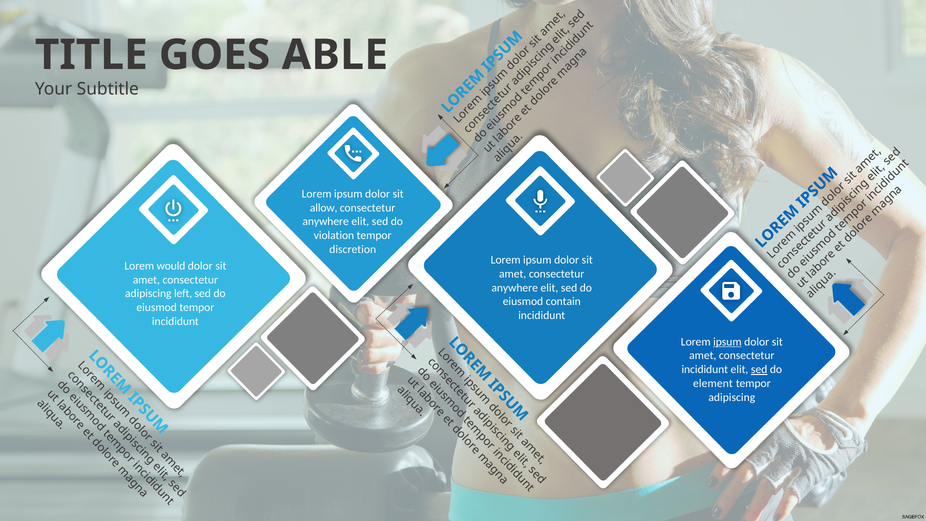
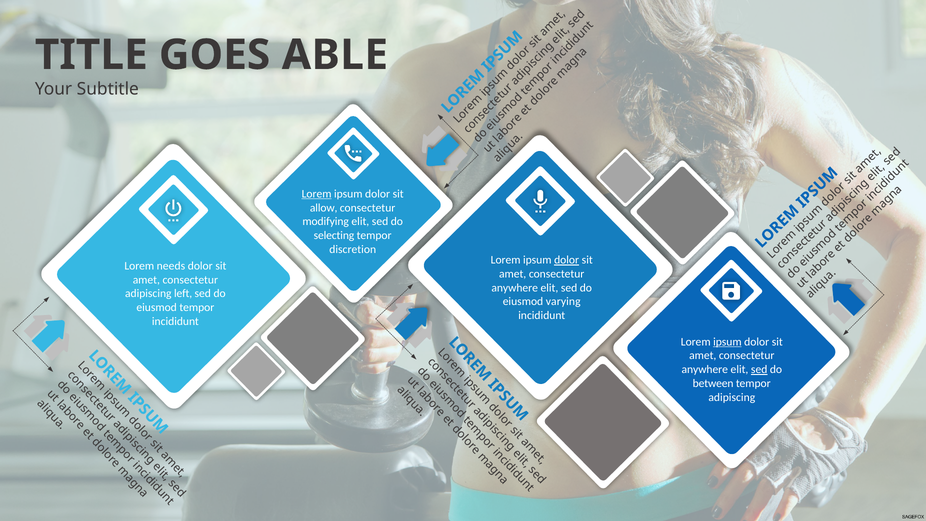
Lorem underline: none -> present (317, 194)
anywhere: anywhere -> modifying (326, 222)
violation: violation -> selecting (334, 235)
dolor underline: none -> present (567, 260)
would: would -> needs (171, 266)
contain: contain -> varying (563, 302)
incididunt: incididunt -> anywhere (705, 369)
element: element -> between (713, 383)
